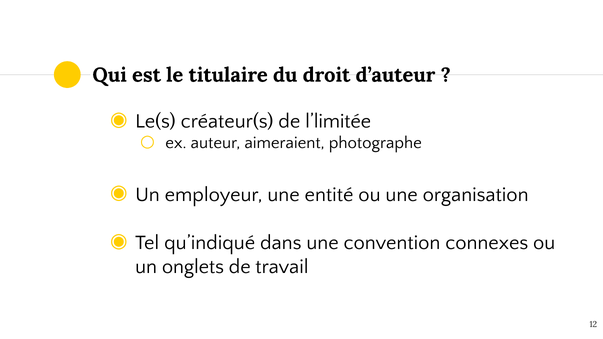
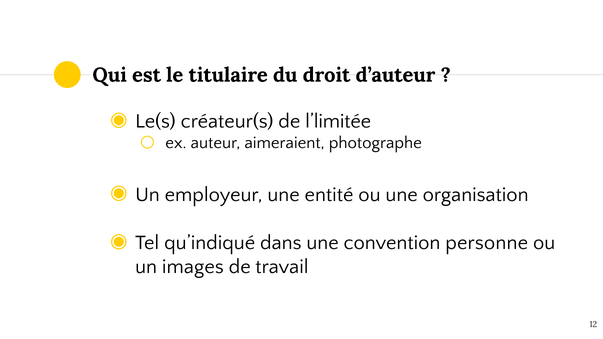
connexes: connexes -> personne (487, 243)
onglets: onglets -> images (193, 267)
